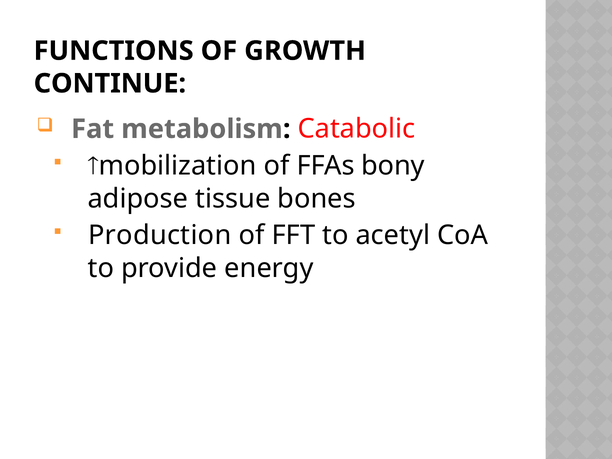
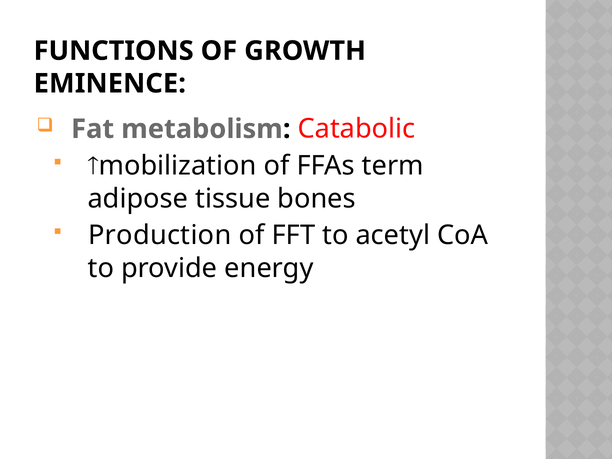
CONTINUE: CONTINUE -> EMINENCE (110, 84)
bony: bony -> term (393, 166)
